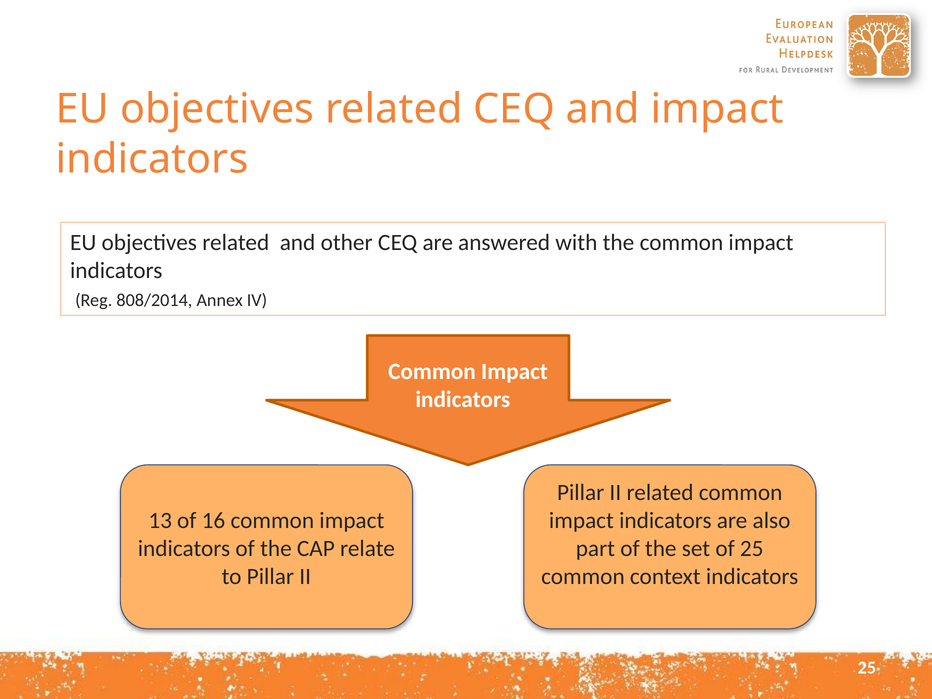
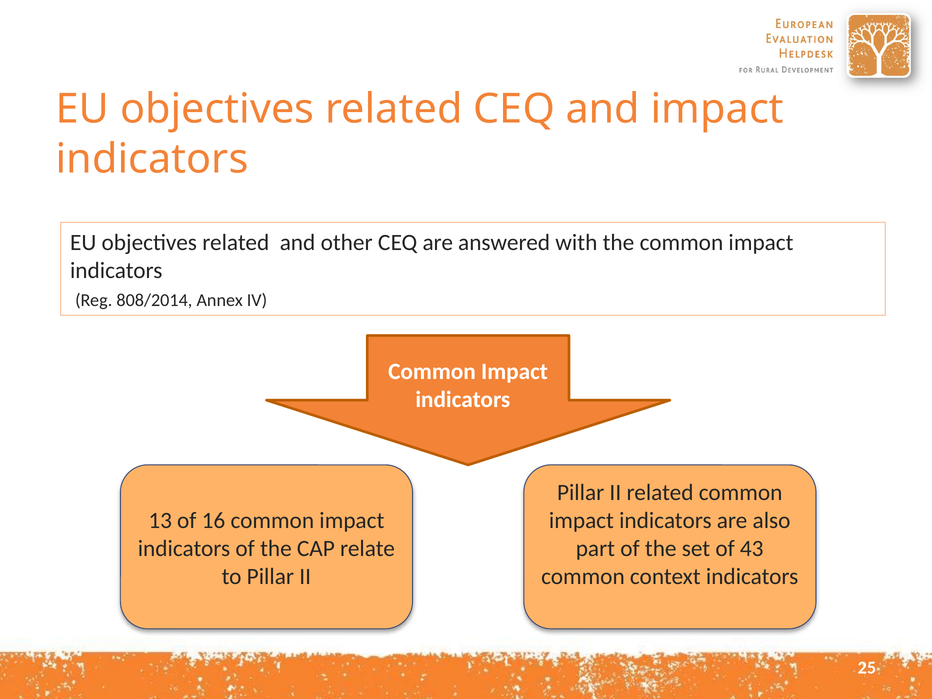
of 25: 25 -> 43 (752, 548)
